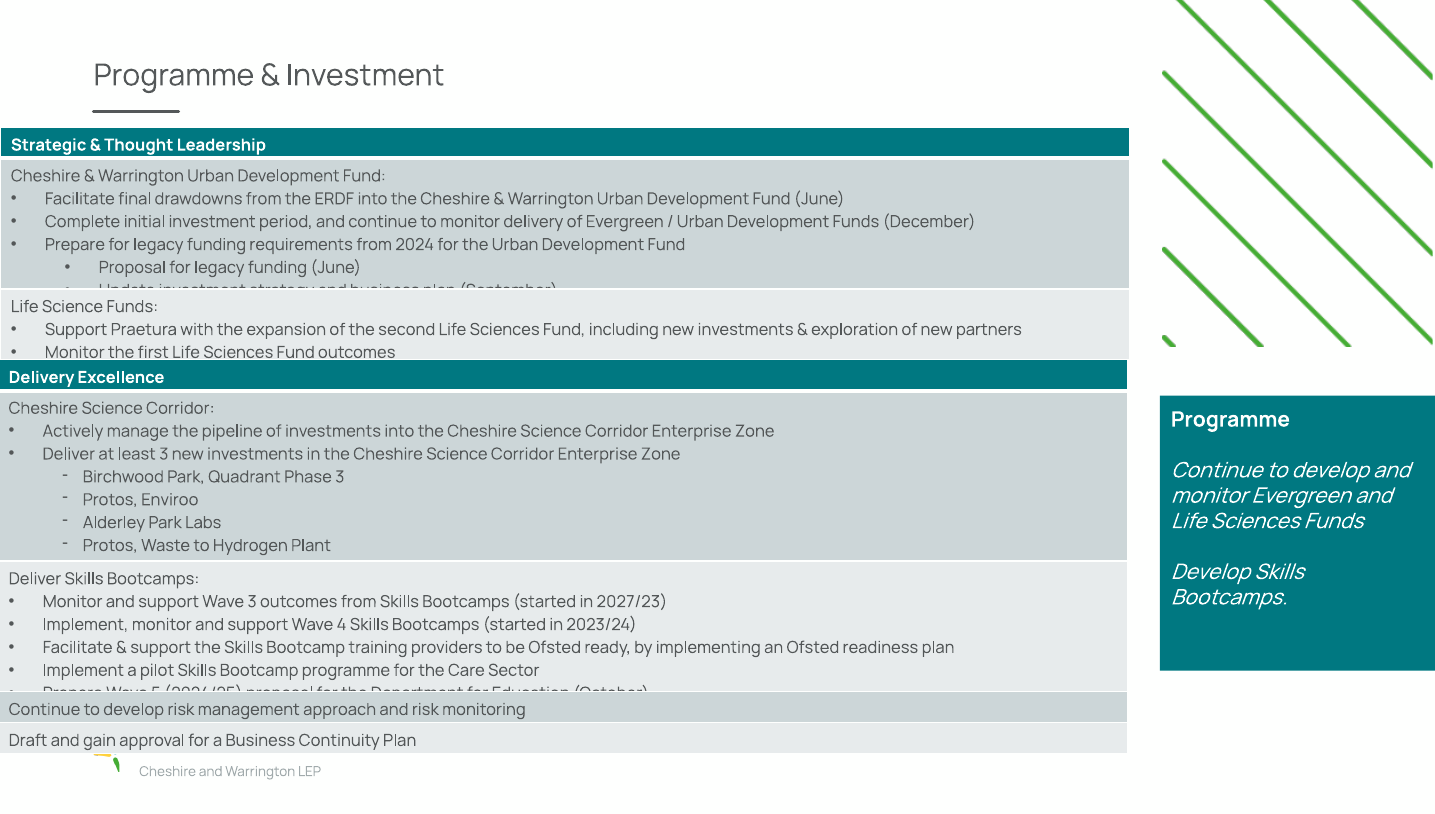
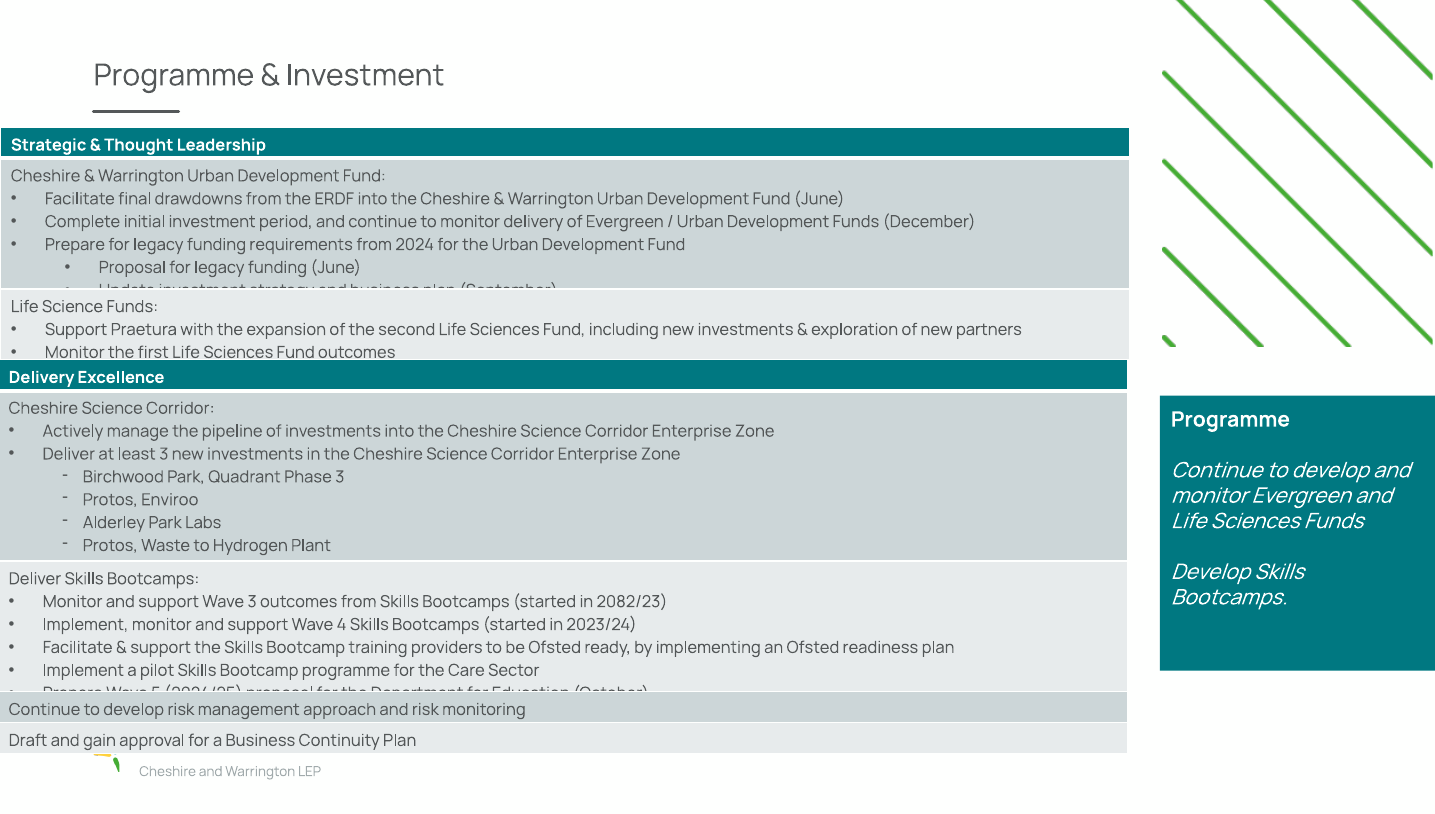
2027/23: 2027/23 -> 2082/23 (632, 602)
